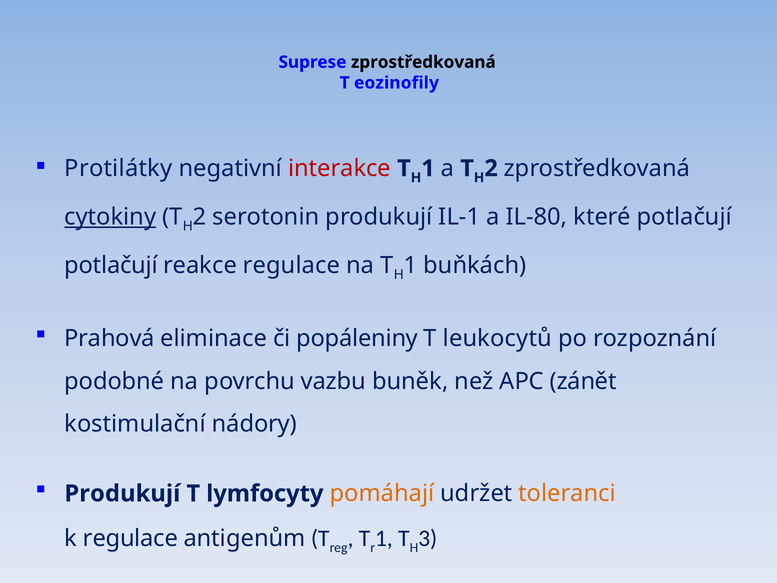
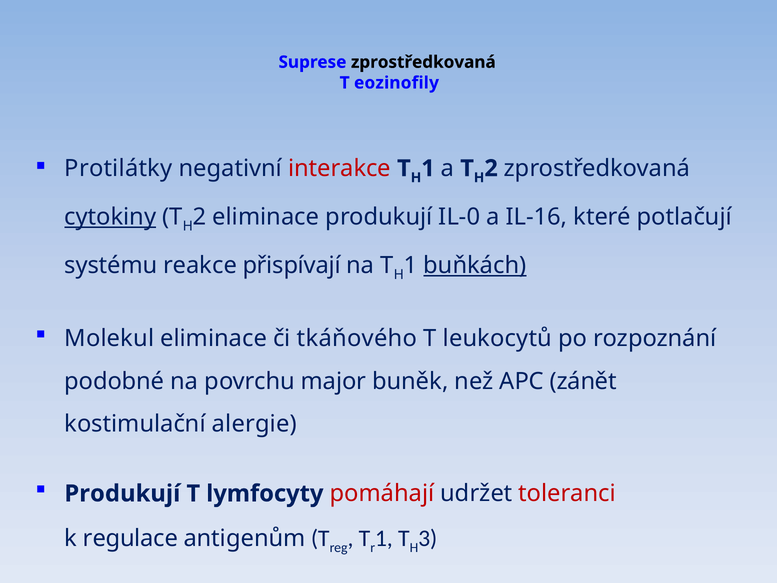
serotonin: serotonin -> eliminace (266, 217)
IL-1: IL-1 -> IL-0 (459, 217)
IL-80: IL-80 -> IL-16 (536, 217)
potlačují: potlačují -> systému (111, 265)
reakce regulace: regulace -> přispívají (292, 265)
buňkách underline: none -> present (475, 265)
Prahová: Prahová -> Molekul (109, 338)
popáleniny: popáleniny -> tkáňového (357, 338)
vazbu: vazbu -> major (334, 381)
nádory: nádory -> alergie (254, 424)
pomáhají colour: orange -> red (382, 493)
toleranci colour: orange -> red (567, 493)
